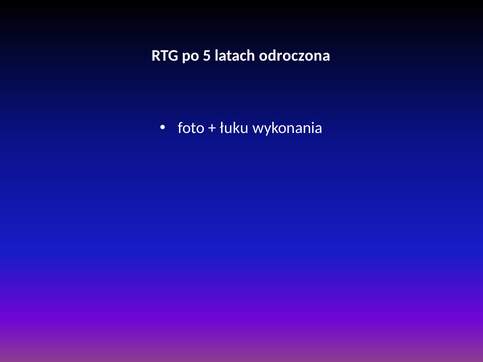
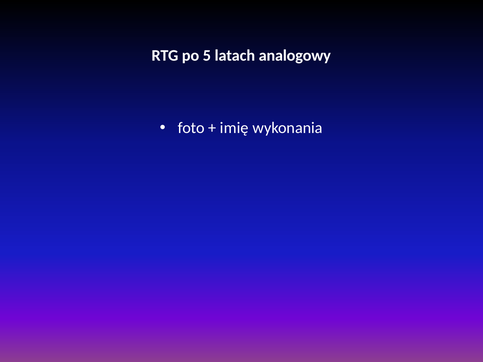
odroczona: odroczona -> analogowy (295, 56)
łuku: łuku -> imię (234, 128)
